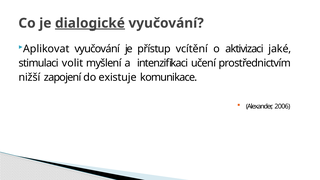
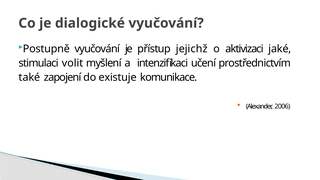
dialogické underline: present -> none (90, 23)
Aplikovat: Aplikovat -> Postupně (46, 49)
vcítění: vcítění -> jejichž (192, 49)
nižší: nižší -> také (29, 77)
